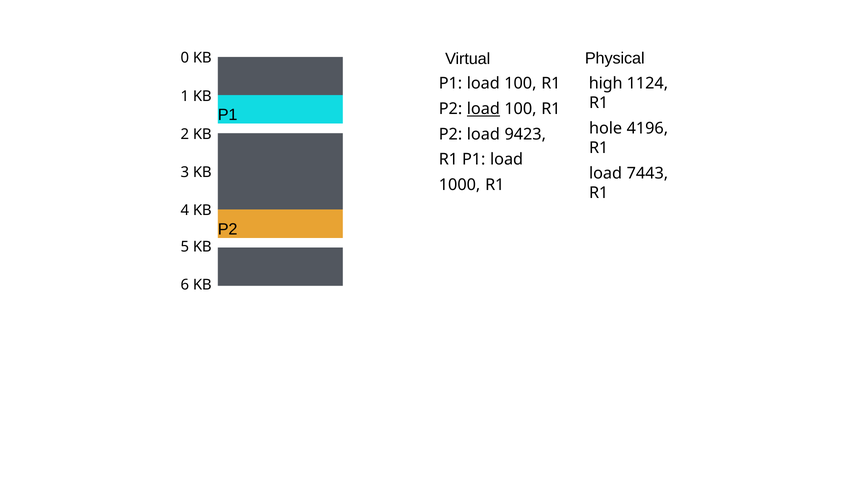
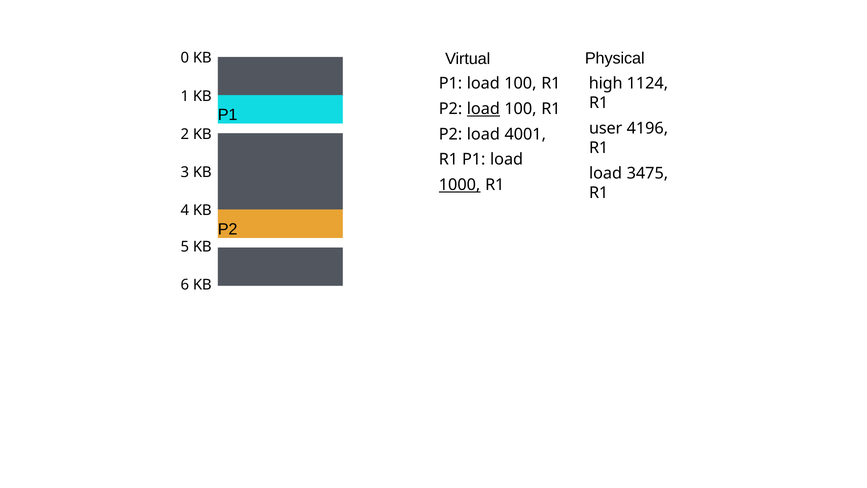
hole: hole -> user (606, 128)
9423: 9423 -> 4001 (525, 134)
7443: 7443 -> 3475 (647, 173)
1000 underline: none -> present (460, 185)
